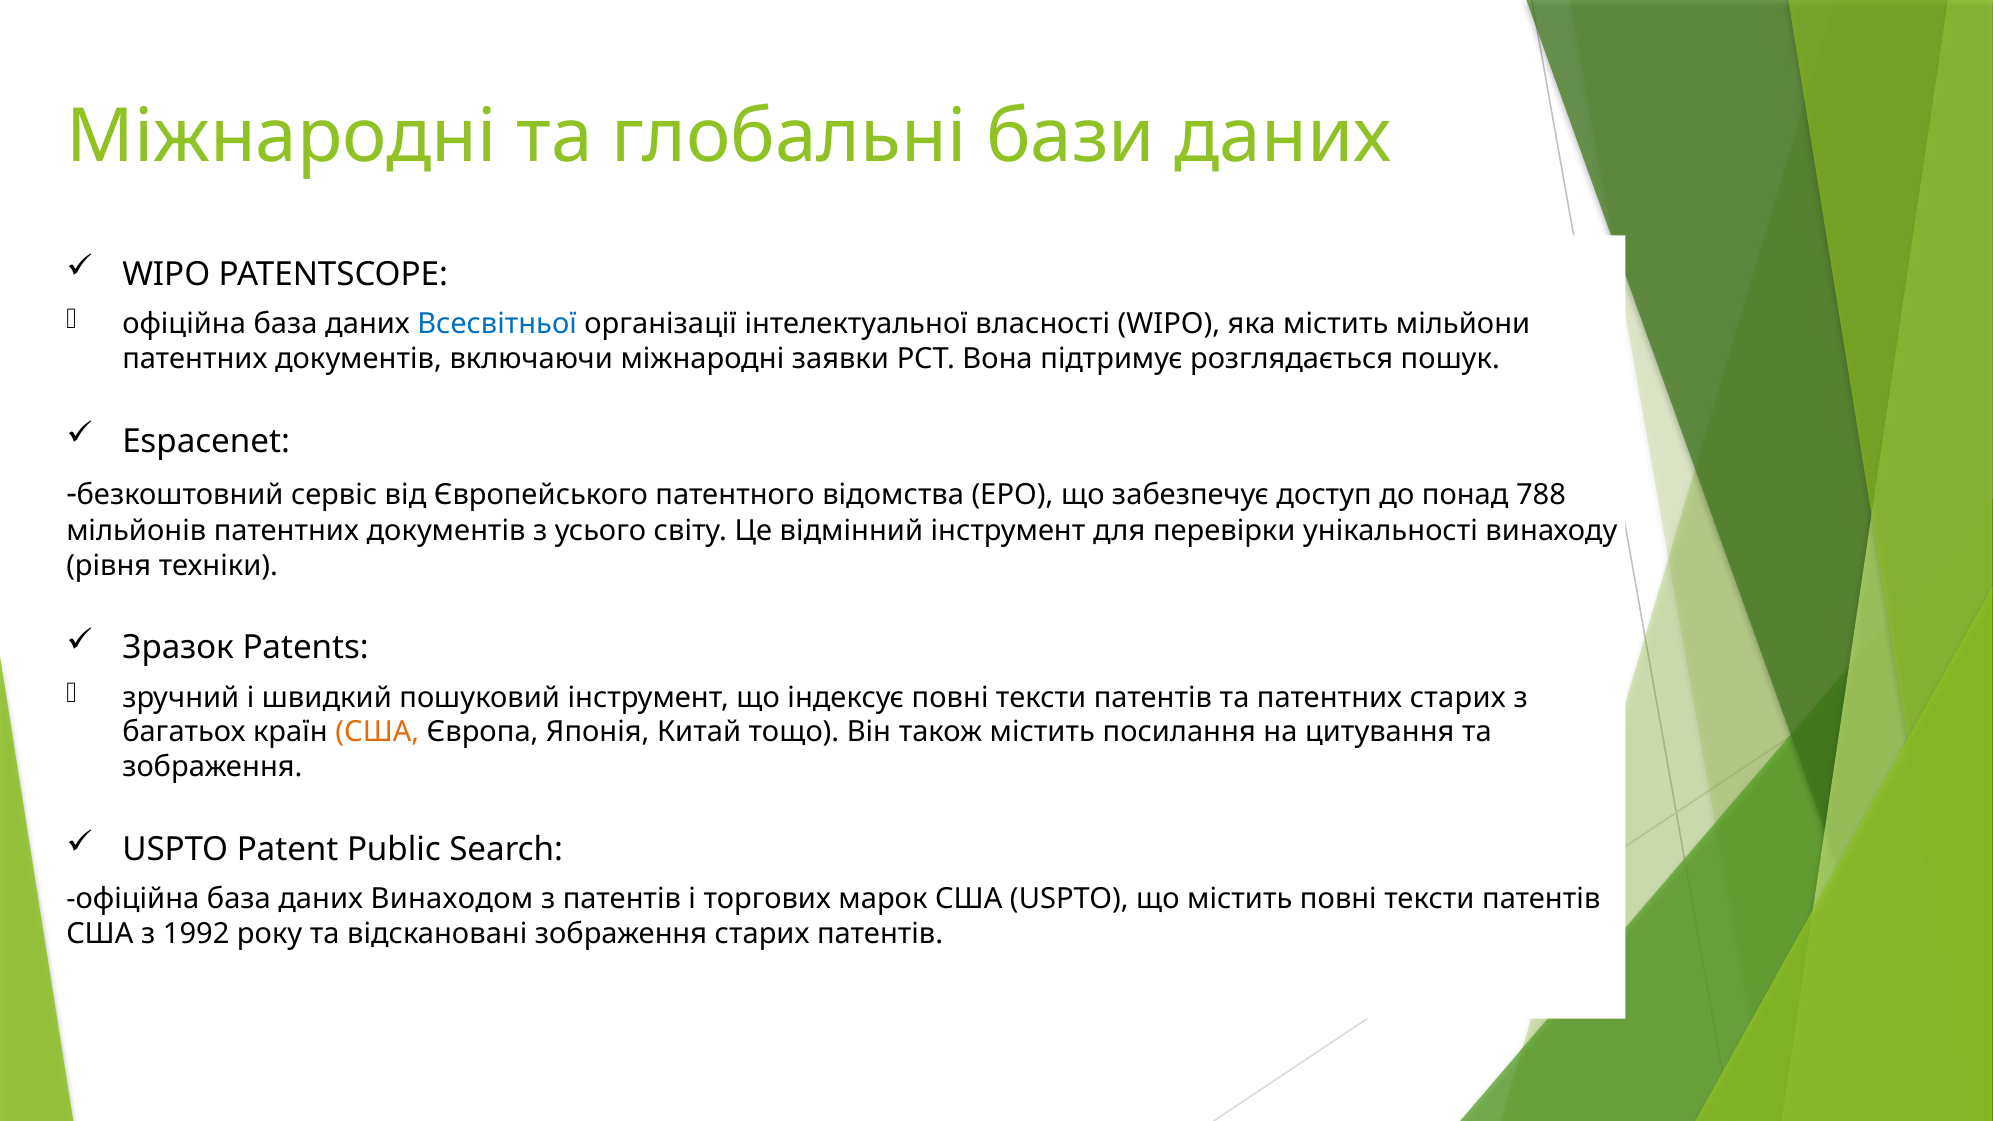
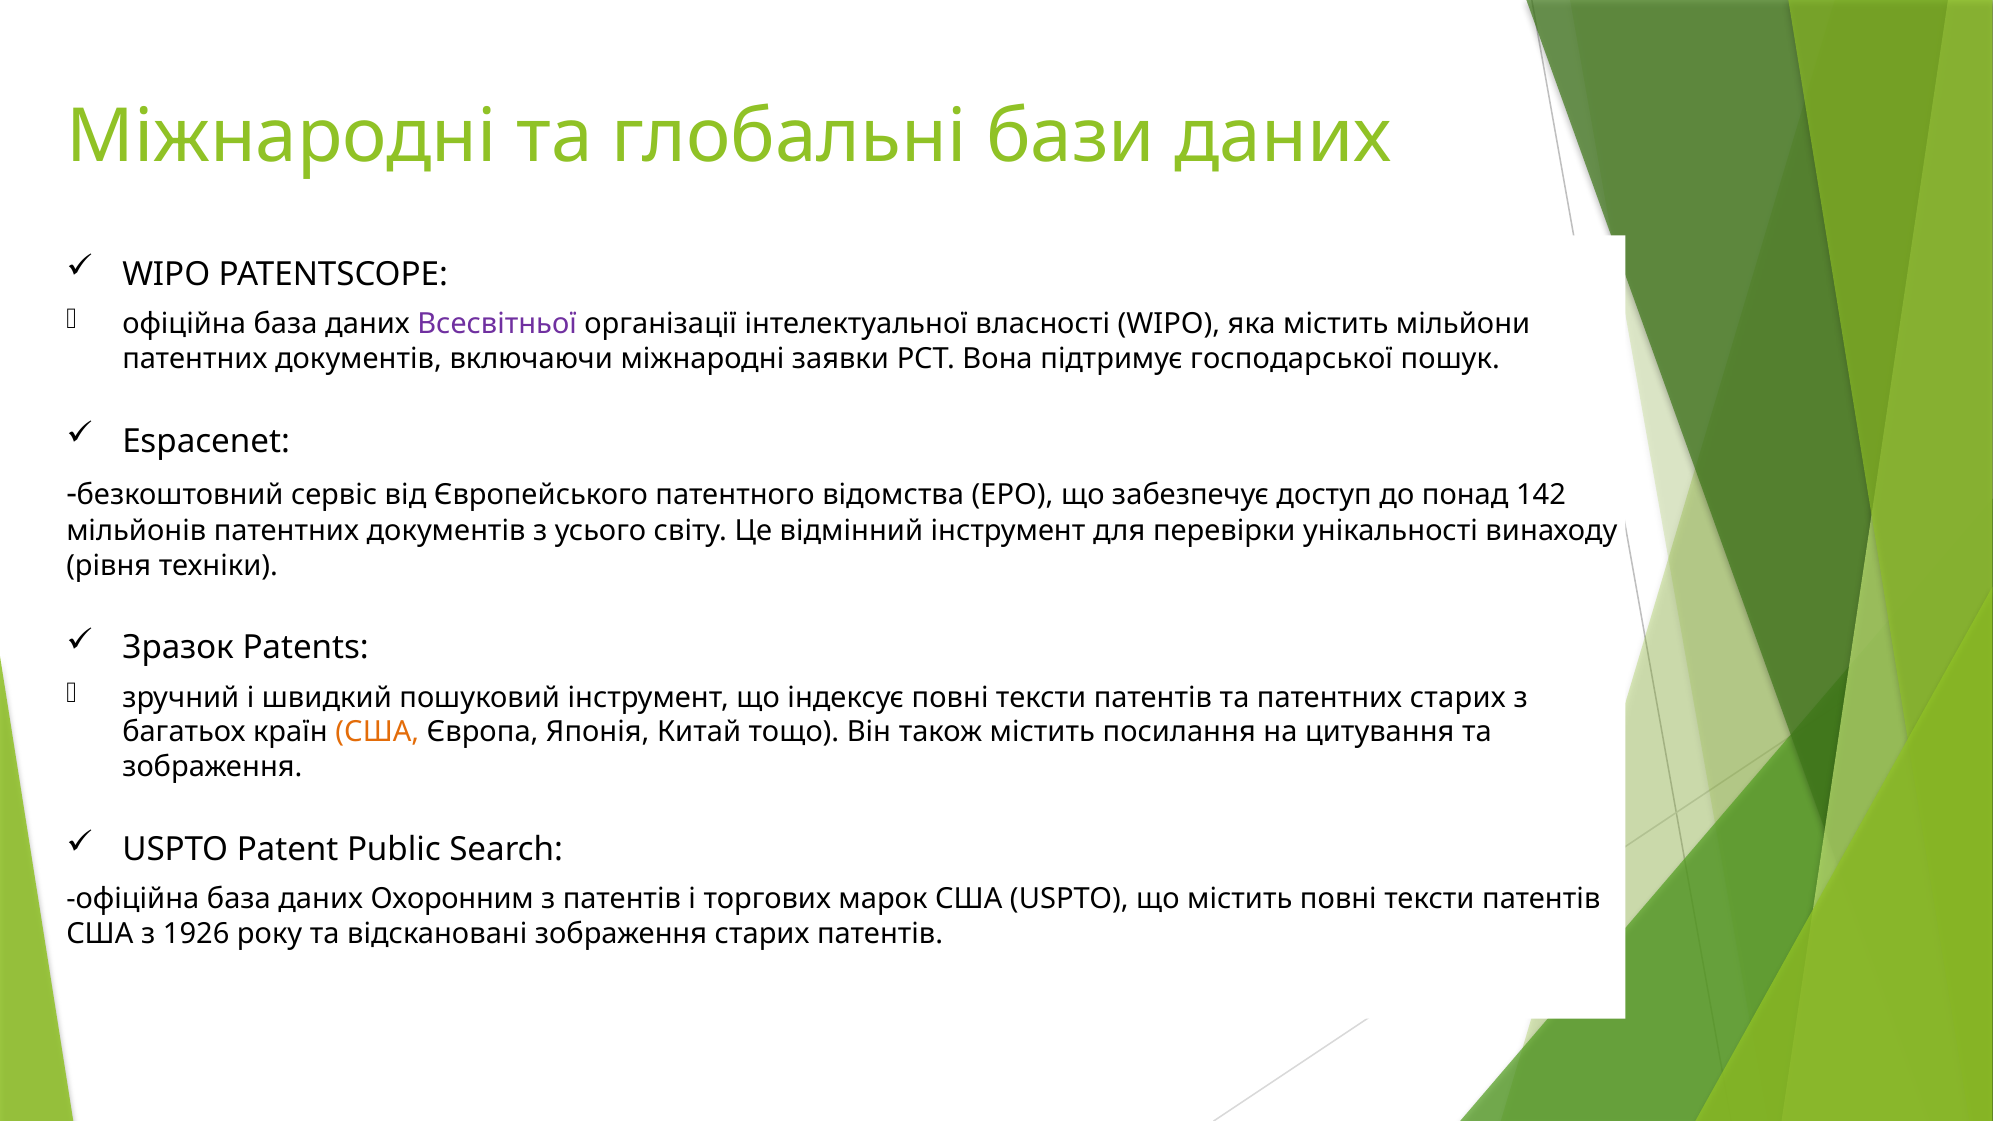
Всесвітньої colour: blue -> purple (497, 324)
розглядається: розглядається -> господарської (1292, 359)
788: 788 -> 142 (1541, 495)
Винаходом: Винаходом -> Охоронним (452, 899)
1992: 1992 -> 1926 (196, 934)
